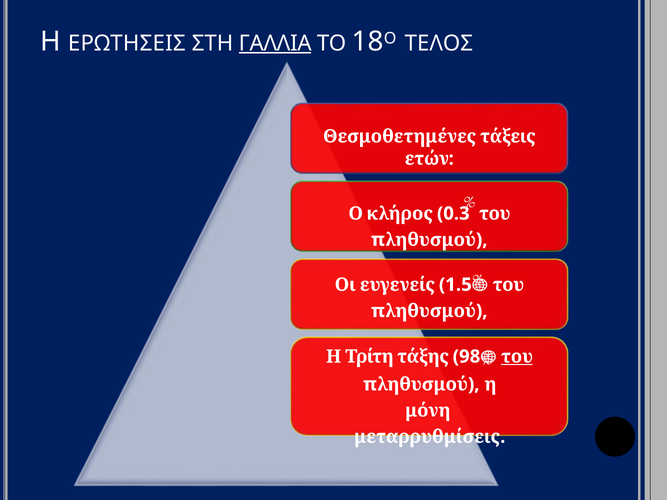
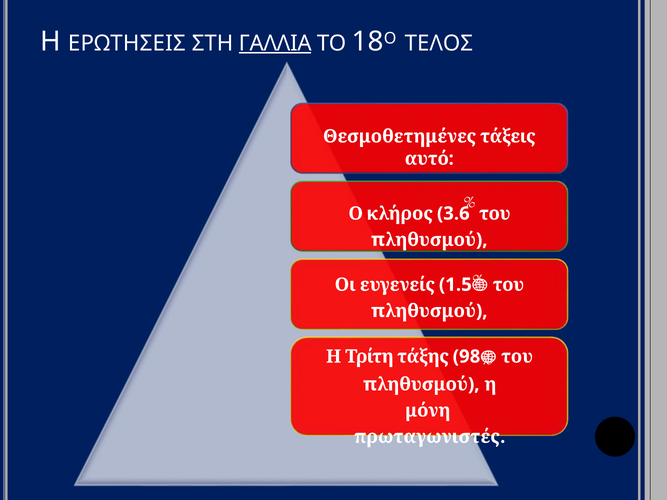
ετών: ετών -> αυτό (427, 159)
0.3: 0.3 -> 3.6 (453, 214)
του underline: present -> none (517, 357)
μεταρρυθμίσεις: μεταρρυθμίσεις -> πρωταγωνιστές (427, 437)
